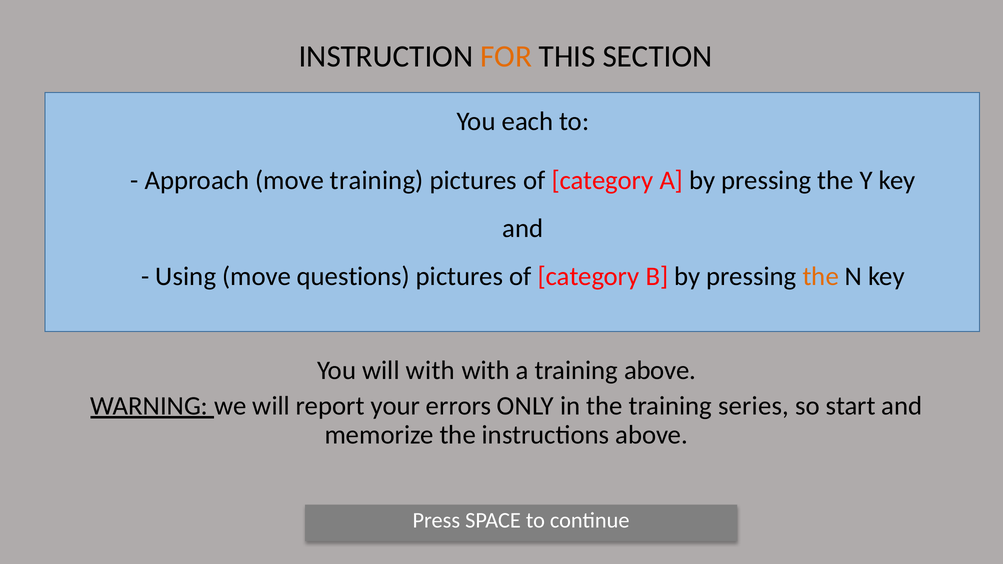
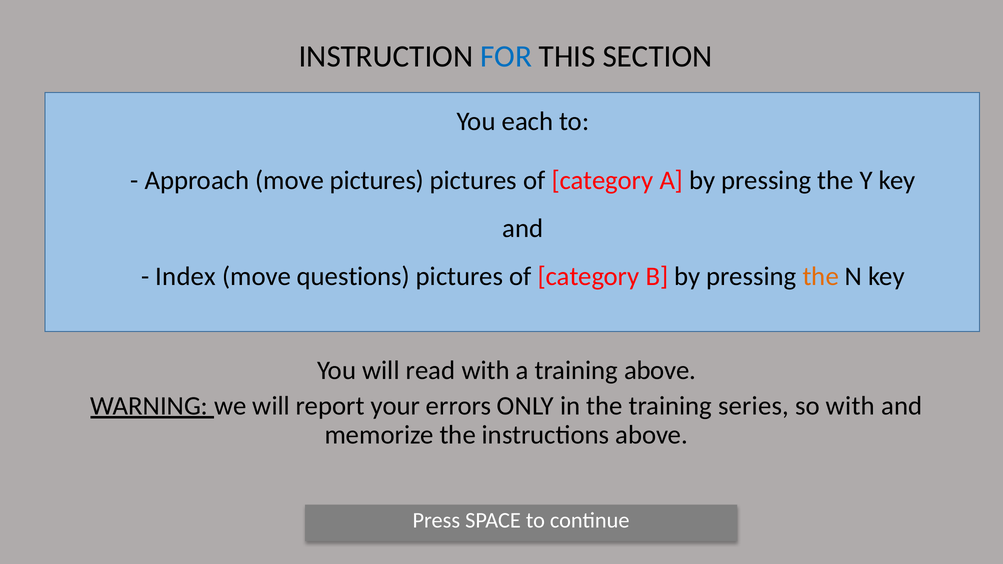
FOR colour: orange -> blue (506, 56)
move training: training -> pictures (377, 180)
Using: Using -> Index (186, 277)
will with: with -> read (431, 370)
so start: start -> with (850, 406)
